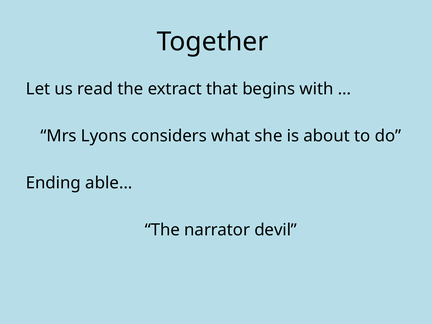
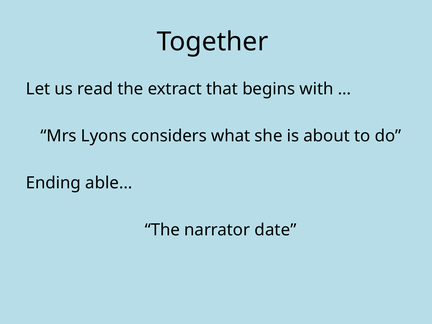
devil: devil -> date (276, 230)
